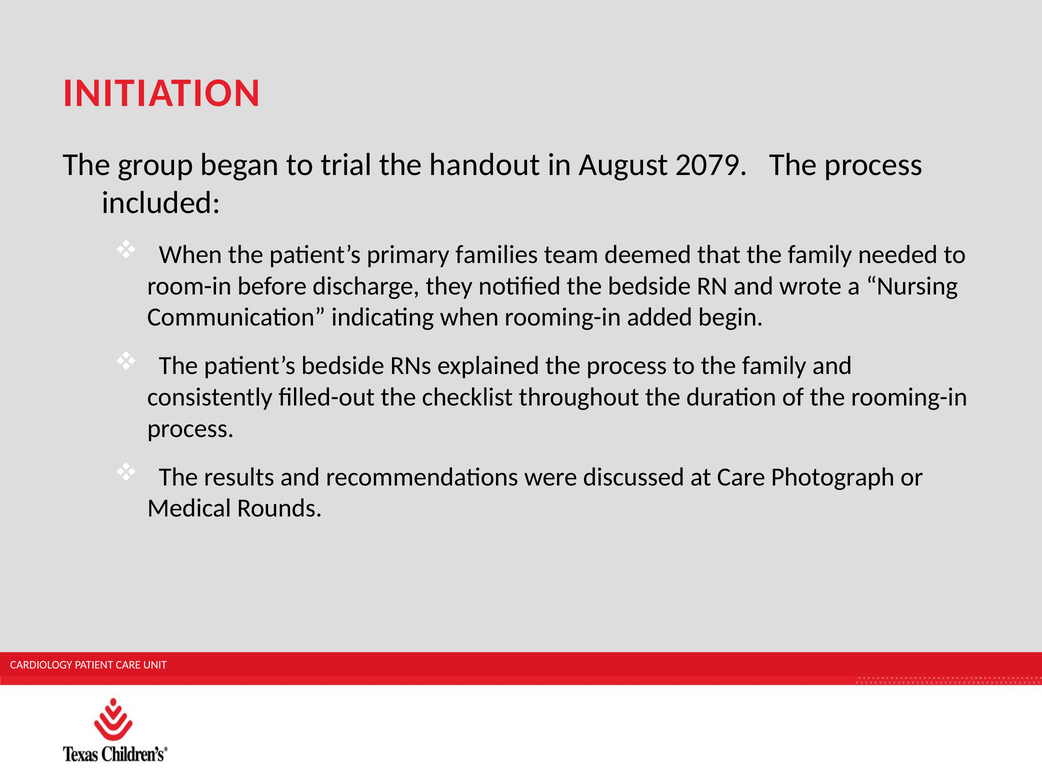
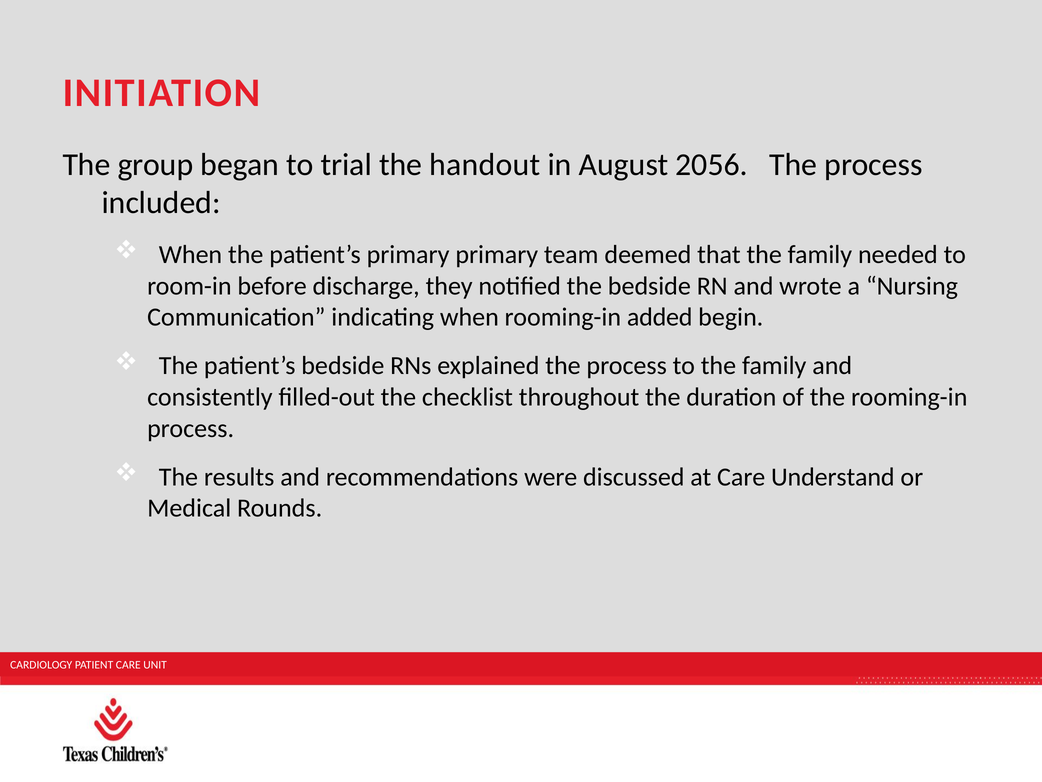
2079: 2079 -> 2056 (712, 165)
primary families: families -> primary (497, 254)
Photograph: Photograph -> Understand (833, 477)
